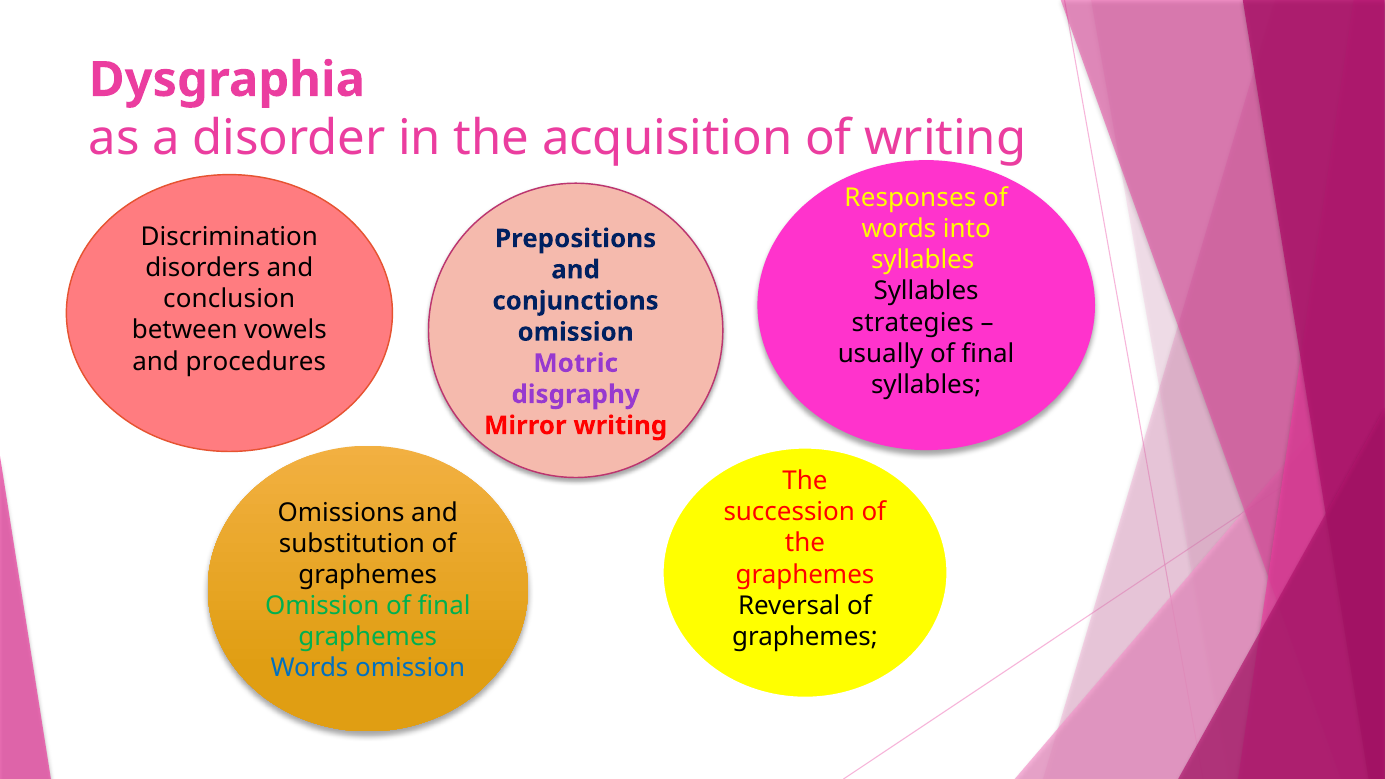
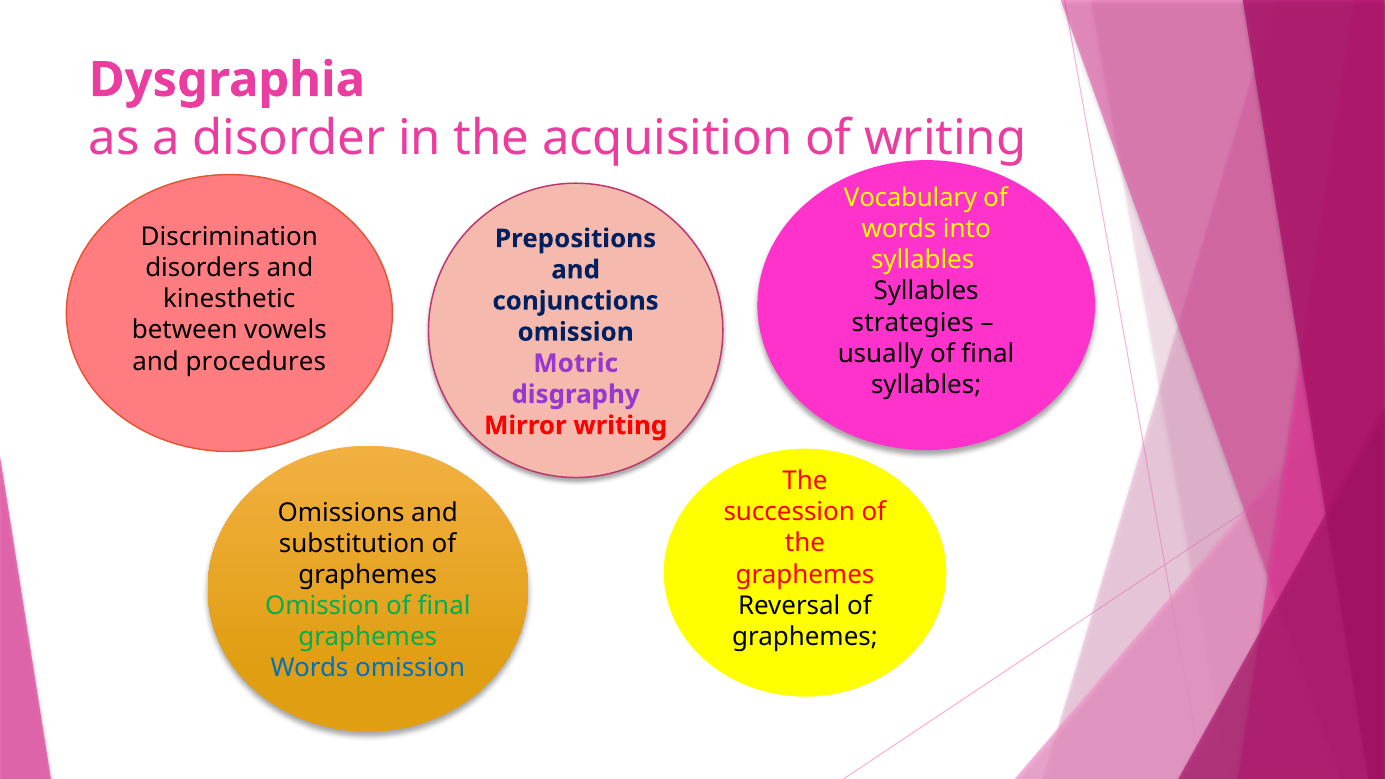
Responses: Responses -> Vocabulary (911, 198)
conclusion: conclusion -> kinesthetic (229, 299)
